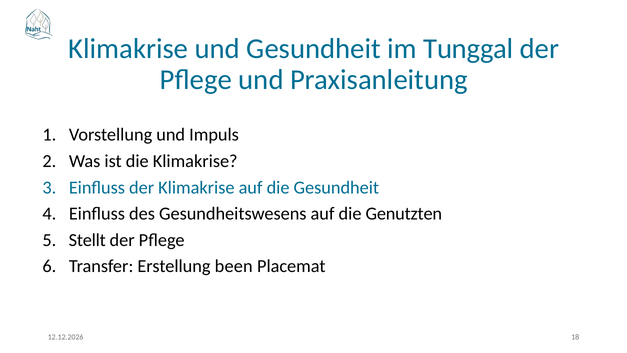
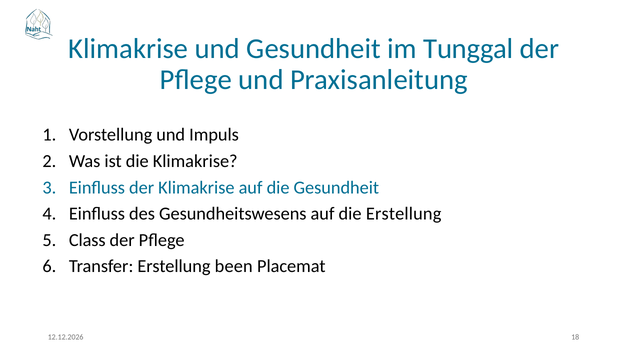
die Genutzten: Genutzten -> Erstellung (404, 214)
Stellt: Stellt -> Class (87, 240)
